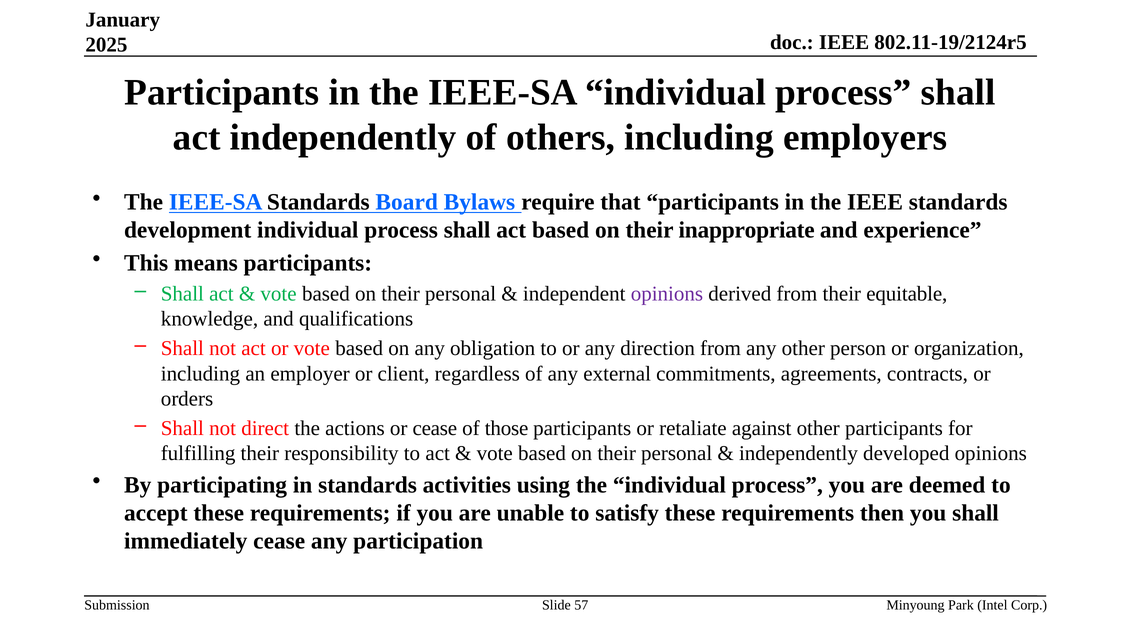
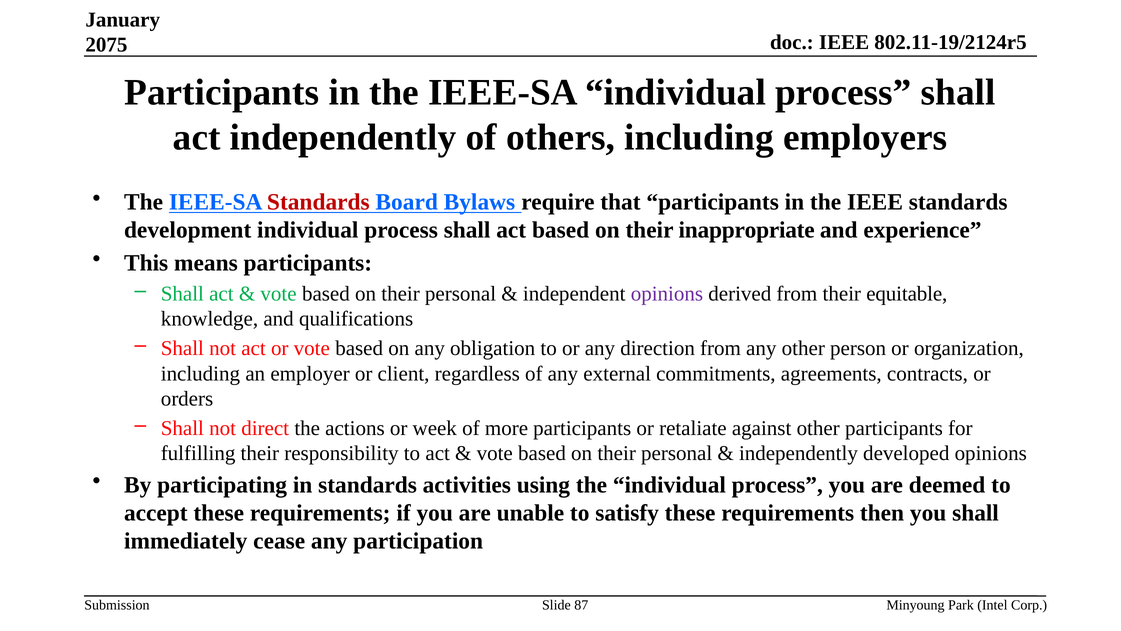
2025: 2025 -> 2075 (106, 45)
Standards colour: black -> red (318, 202)
or cease: cease -> week (435, 428)
those: those -> more (507, 428)
57: 57 -> 87 (581, 605)
